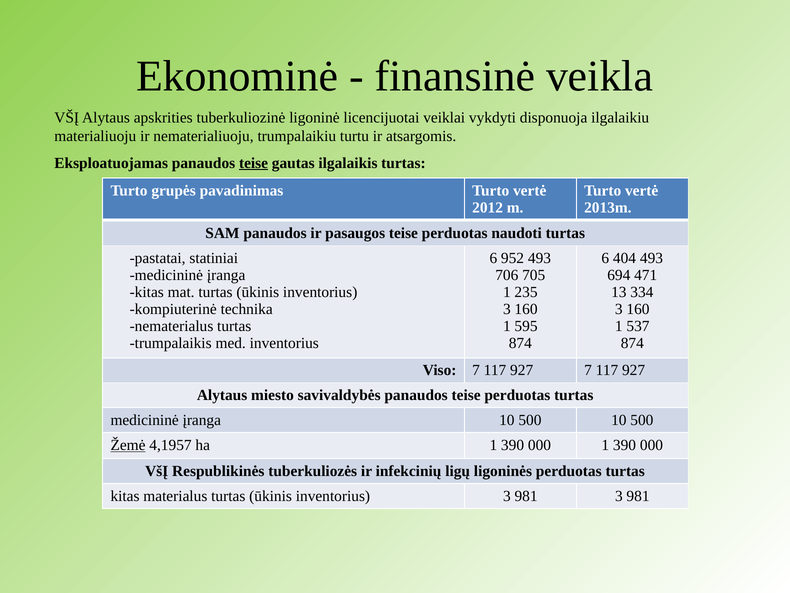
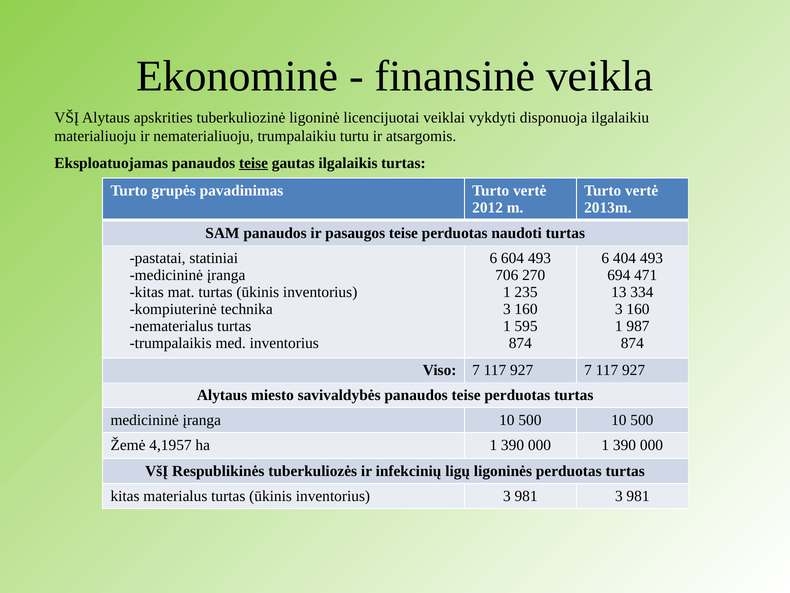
952: 952 -> 604 (513, 258)
705: 705 -> 270 (534, 275)
537: 537 -> 987 (638, 326)
Žemė underline: present -> none (128, 445)
